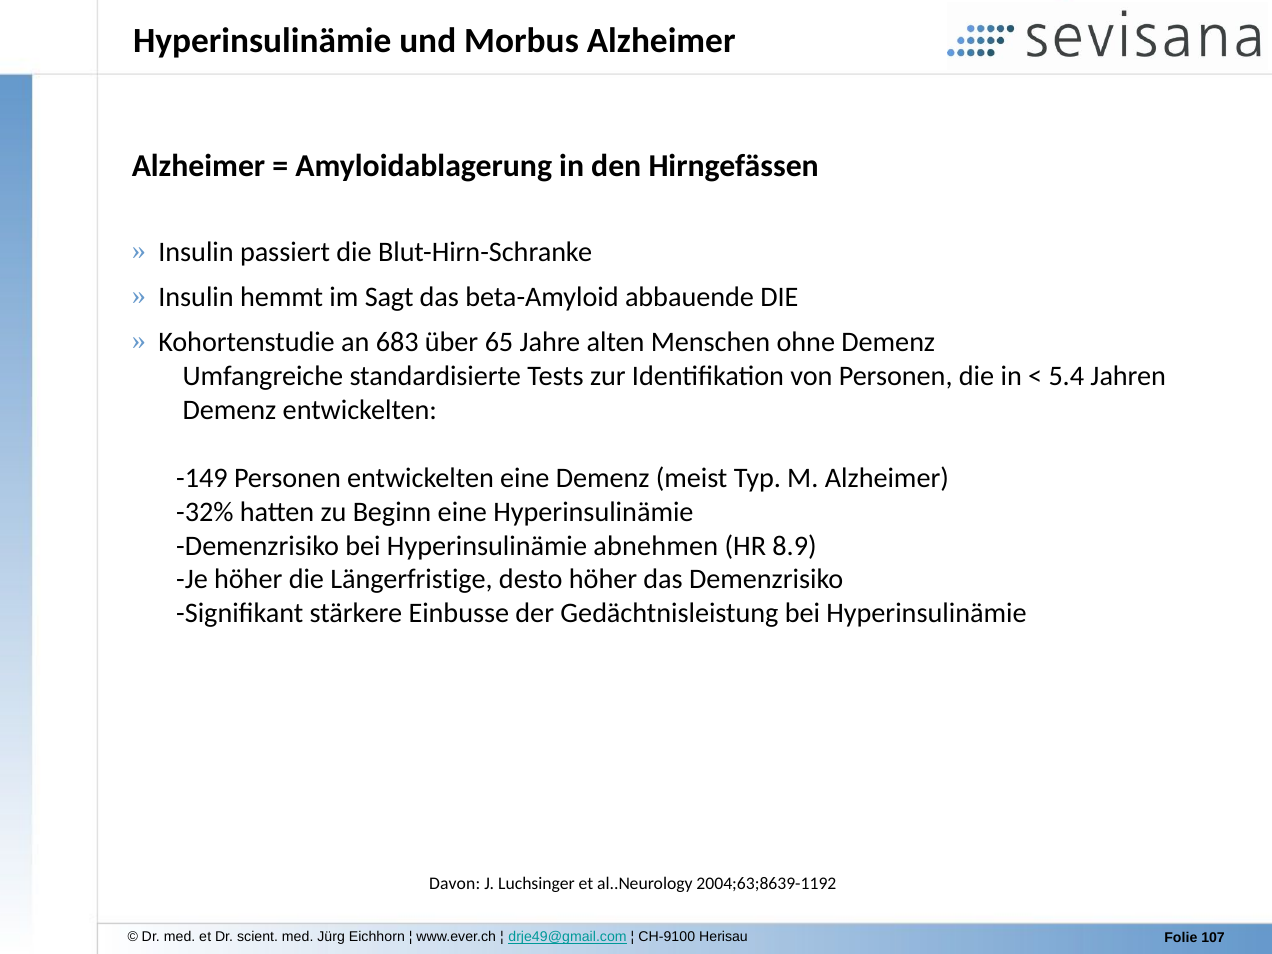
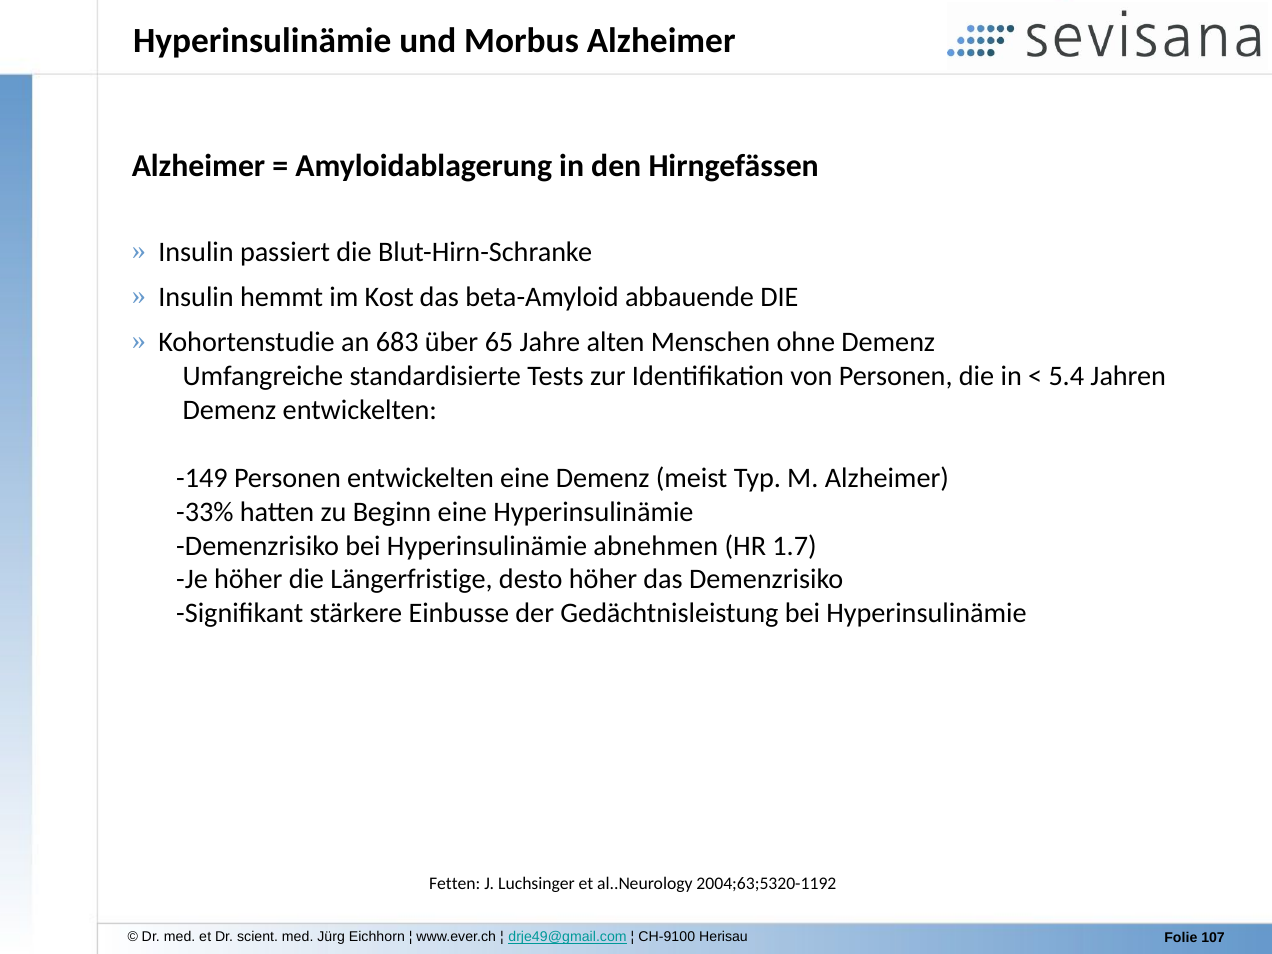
Sagt: Sagt -> Kost (389, 297)
-32%: -32% -> -33% (205, 512)
8.9: 8.9 -> 1.7 (795, 546)
Davon: Davon -> Fetten (455, 884)
2004;63;8639-1192: 2004;63;8639-1192 -> 2004;63;5320-1192 (766, 884)
